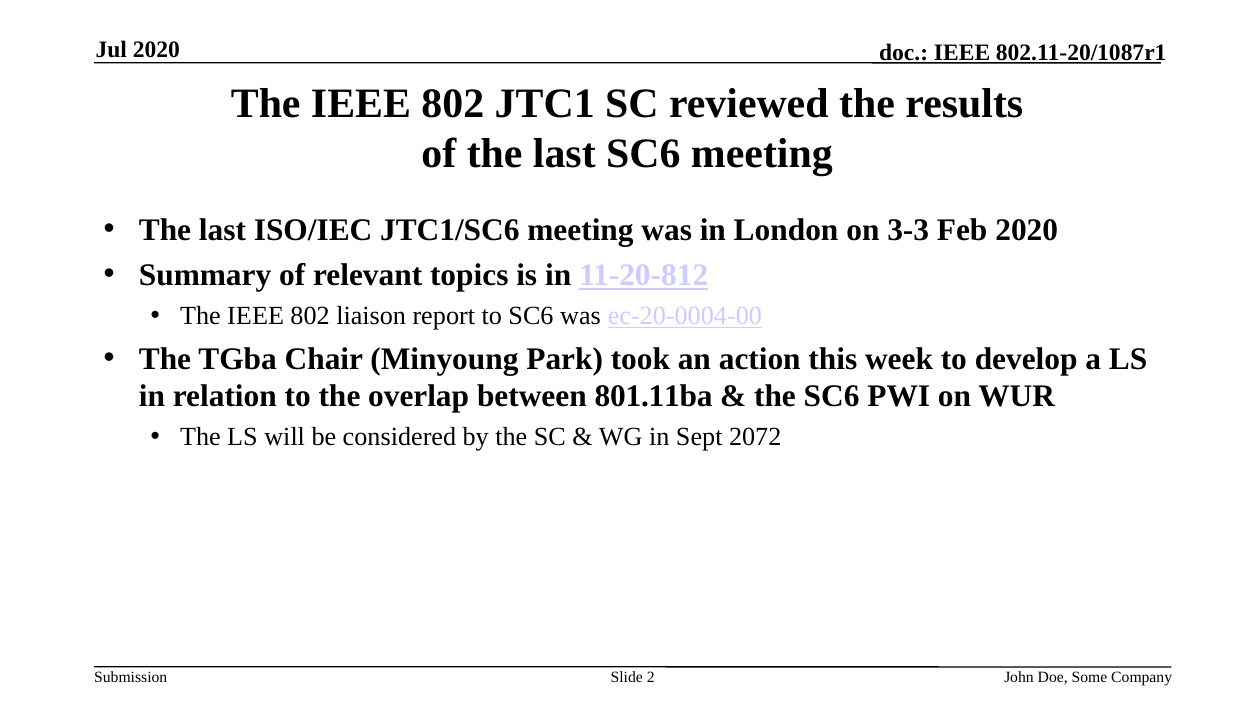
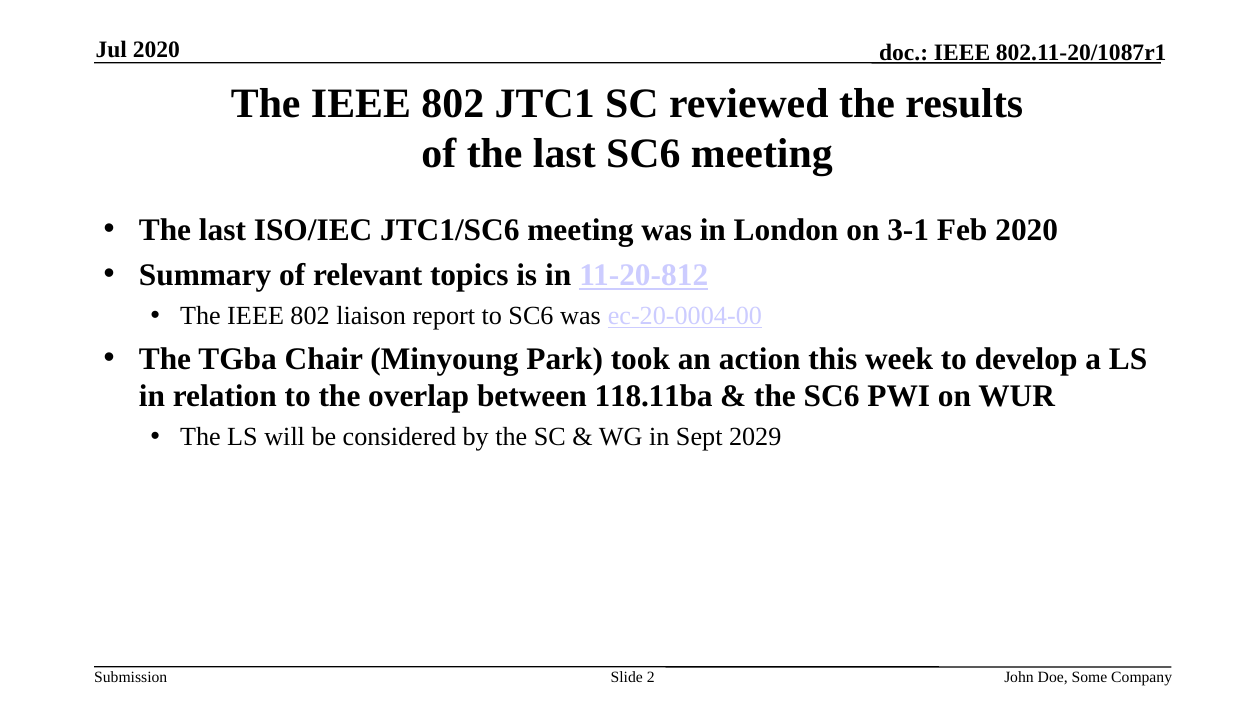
3-3: 3-3 -> 3-1 (908, 230)
801.11ba: 801.11ba -> 118.11ba (654, 396)
2072: 2072 -> 2029 (755, 437)
